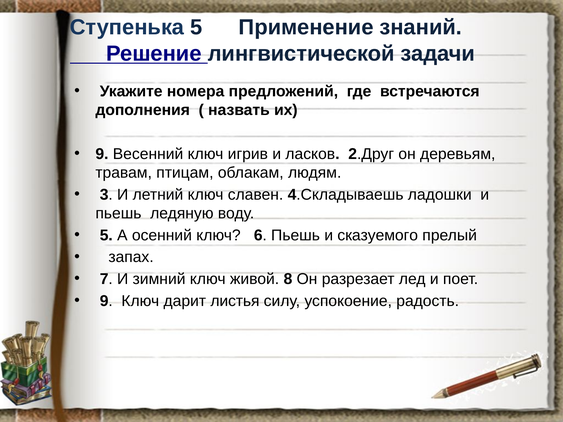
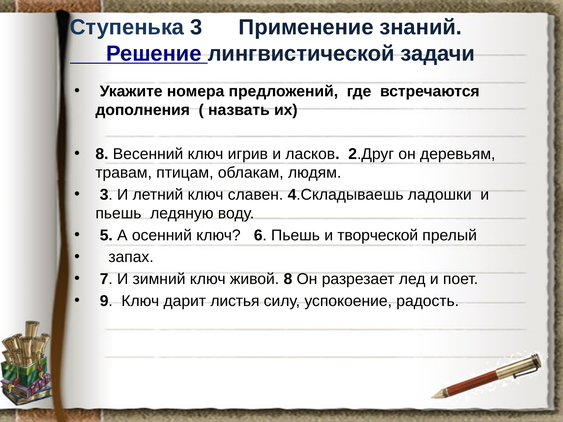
Ступенька 5: 5 -> 3 (196, 27)
9: 9 -> 8 (102, 154)
сказуемого: сказуемого -> творческой (378, 235)
